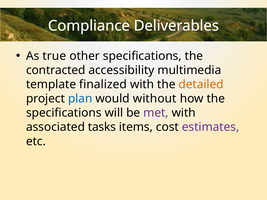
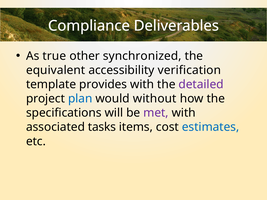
other specifications: specifications -> synchronized (142, 56)
contracted: contracted -> equivalent (56, 70)
multimedia: multimedia -> verification (189, 70)
finalized: finalized -> provides (103, 84)
detailed colour: orange -> purple (201, 84)
estimates colour: purple -> blue (211, 127)
